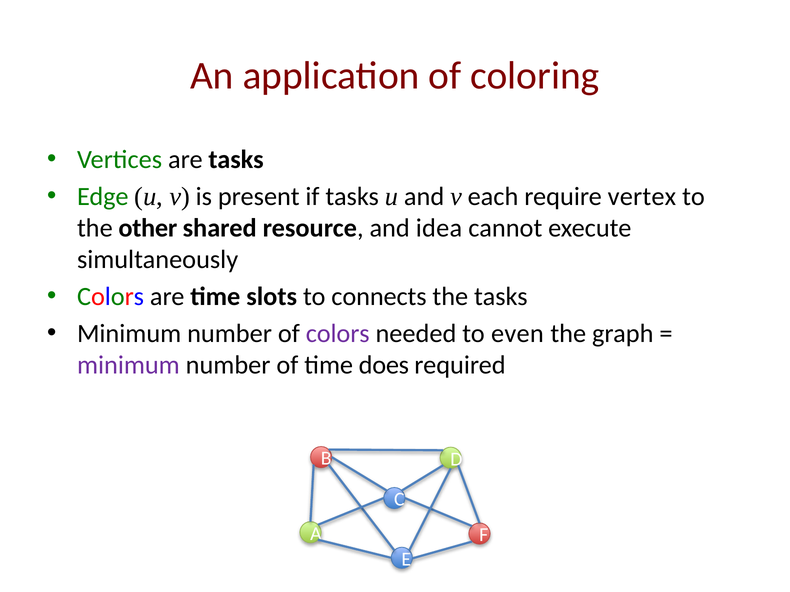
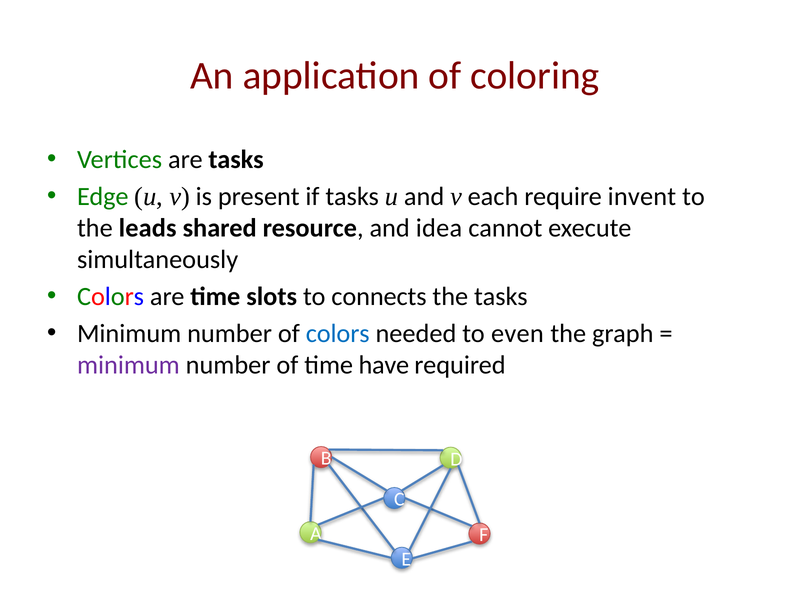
vertex: vertex -> invent (642, 197)
other: other -> leads (148, 228)
colors colour: purple -> blue (338, 334)
does: does -> have (384, 365)
